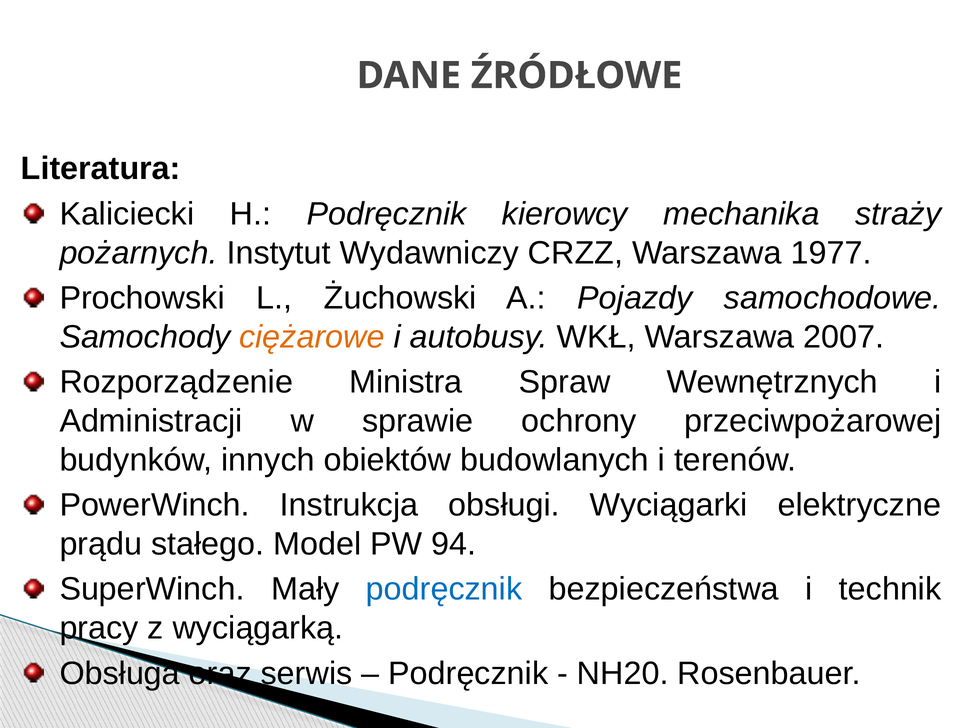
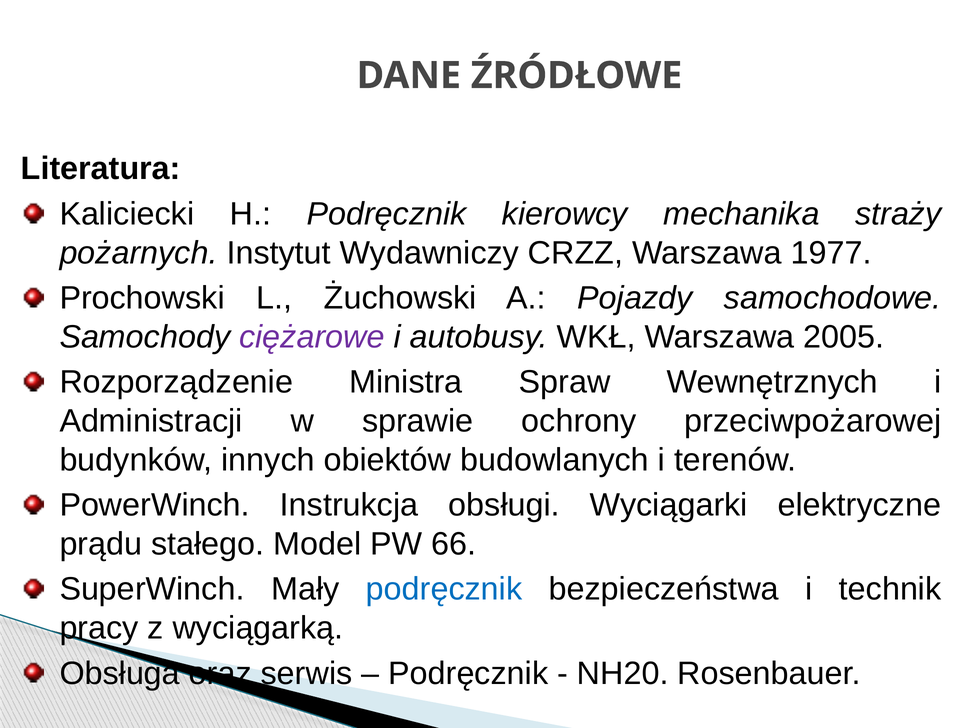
ciężarowe colour: orange -> purple (312, 337)
2007: 2007 -> 2005 (844, 337)
94: 94 -> 66 (454, 544)
